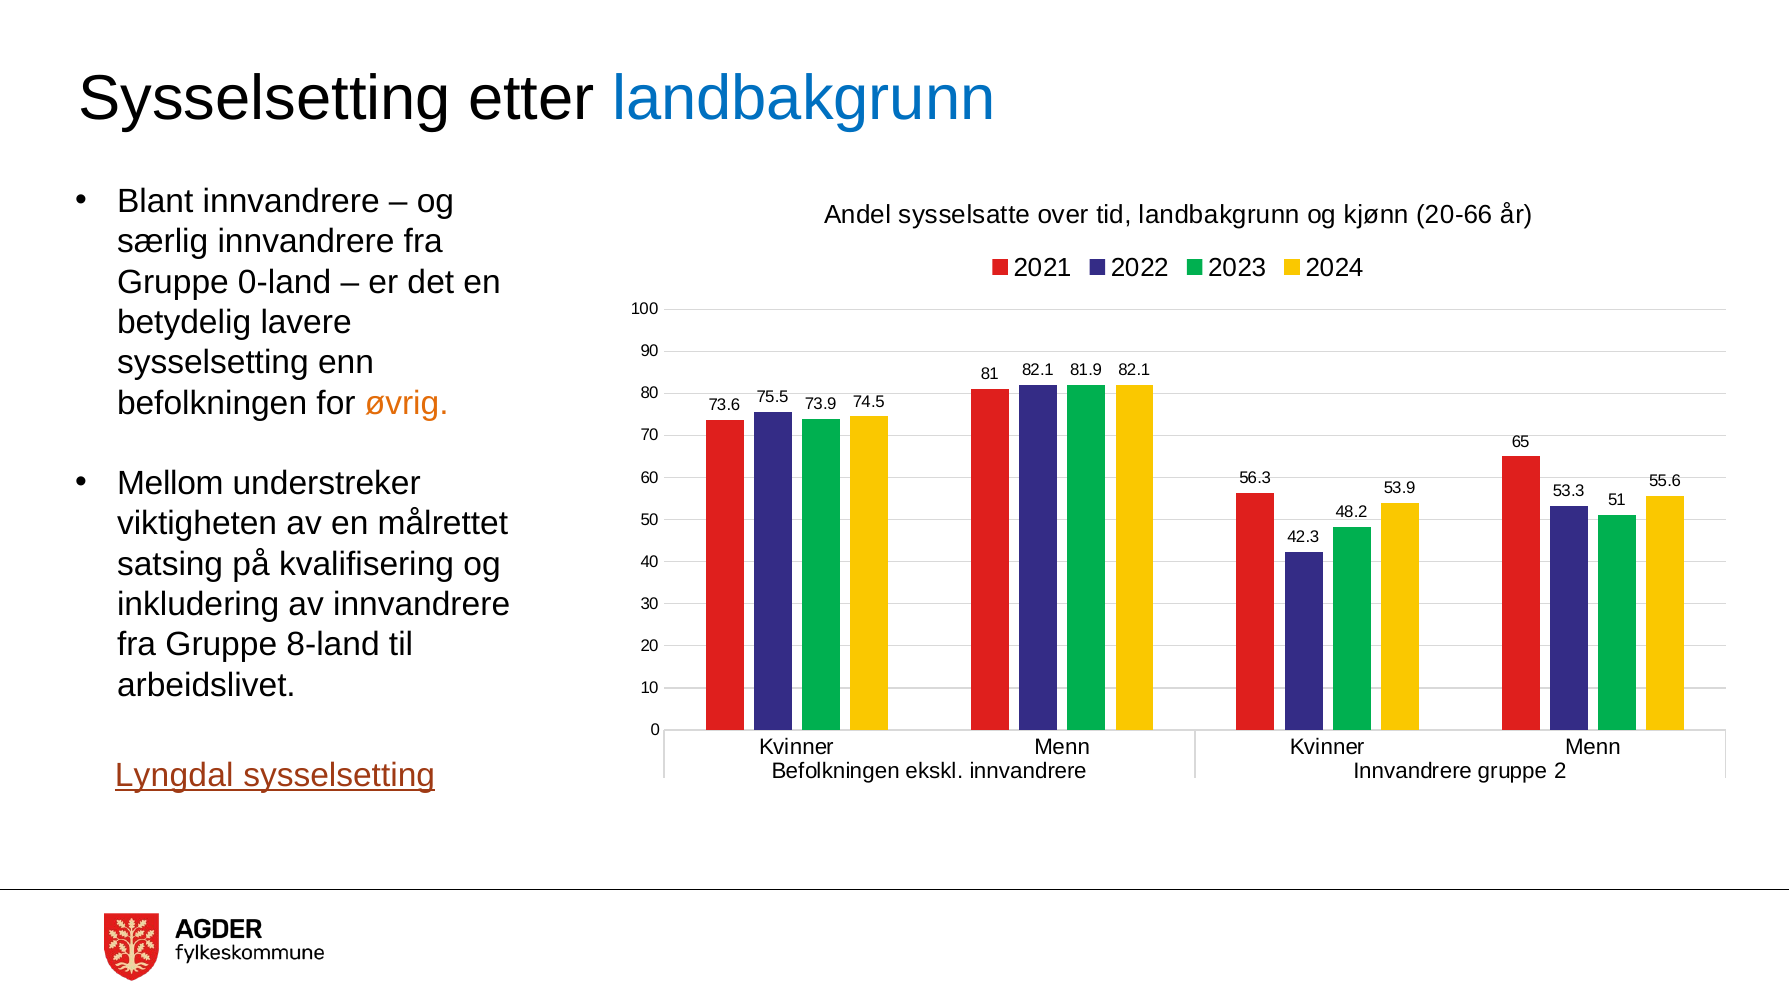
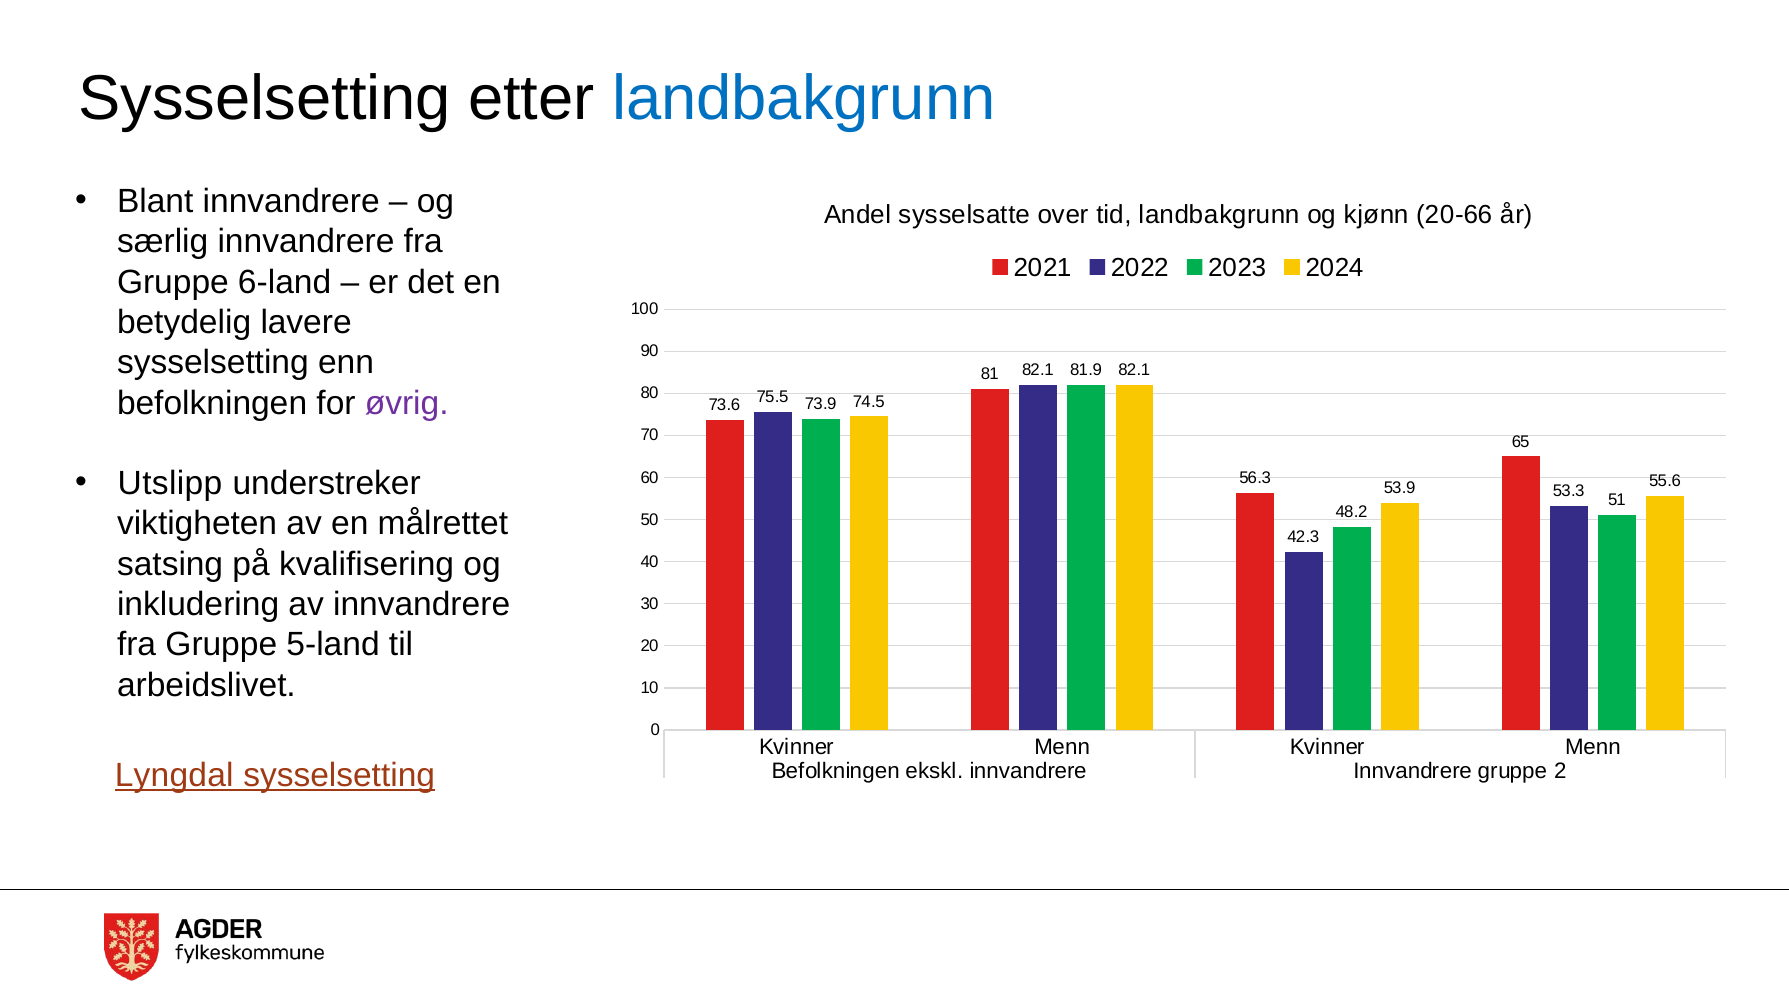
0-land: 0-land -> 6-land (285, 282)
øvrig colour: orange -> purple (407, 403)
Mellom: Mellom -> Utslipp (170, 483)
8-land: 8-land -> 5-land (333, 644)
